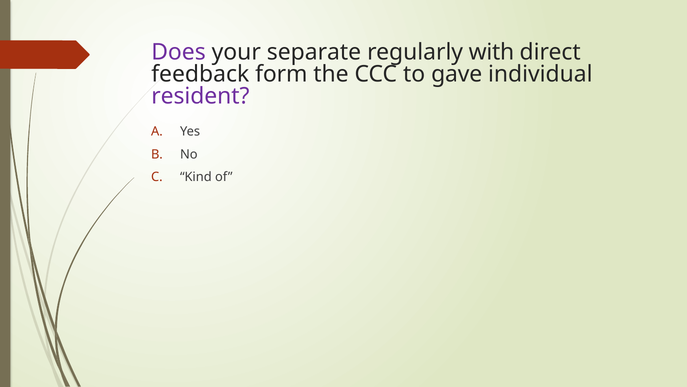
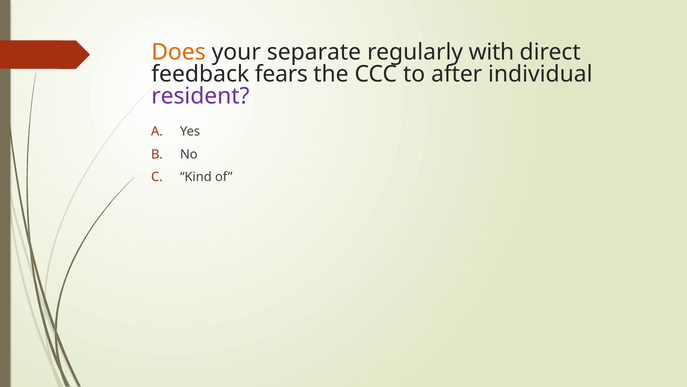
Does colour: purple -> orange (178, 52)
form: form -> fears (281, 74)
gave: gave -> after (457, 74)
